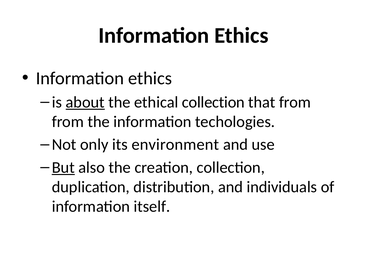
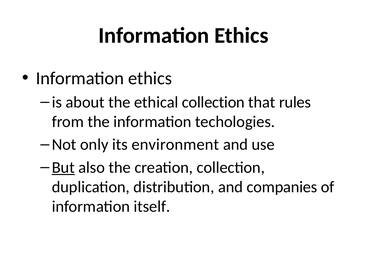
about underline: present -> none (85, 102)
that from: from -> rules (295, 102)
individuals: individuals -> companies (282, 187)
